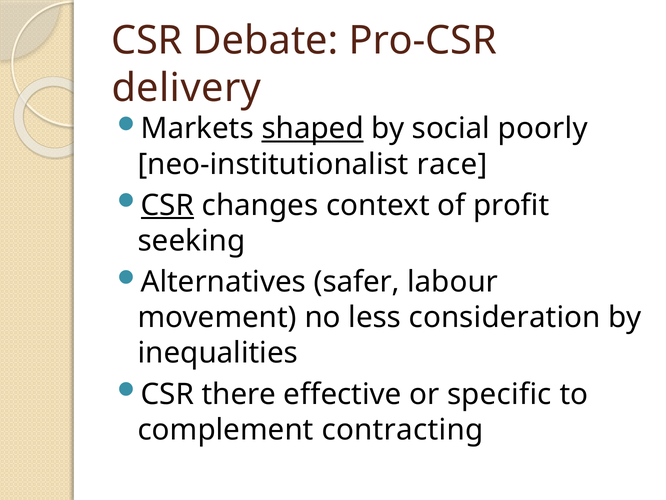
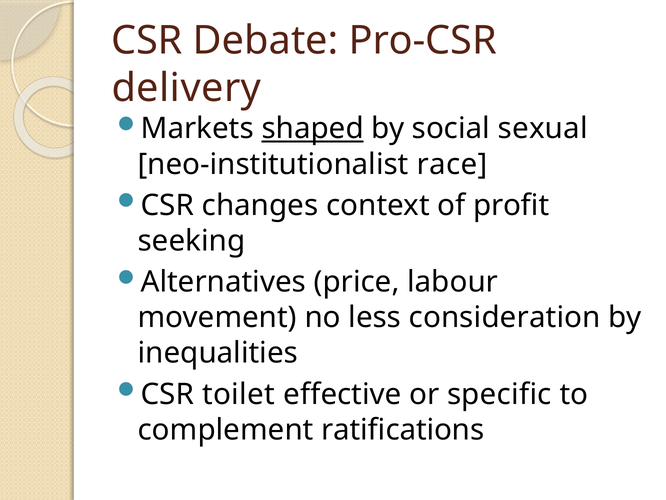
poorly: poorly -> sexual (543, 129)
CSR underline: present -> none (167, 205)
safer: safer -> price (357, 282)
there: there -> toilet (239, 394)
contracting: contracting -> ratifications (403, 429)
